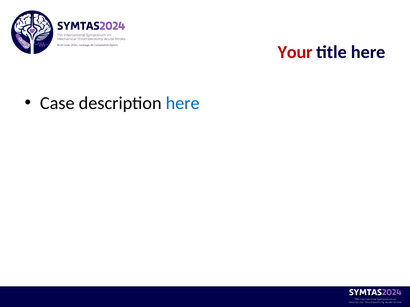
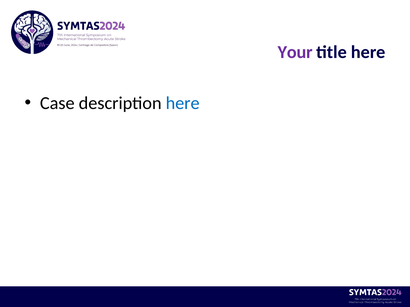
Your colour: red -> purple (295, 52)
